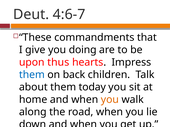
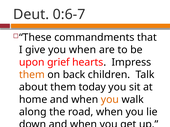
4:6-7: 4:6-7 -> 0:6-7 (69, 14)
you doing: doing -> when (83, 50)
thus: thus -> grief (58, 62)
them colour: blue -> orange (32, 75)
